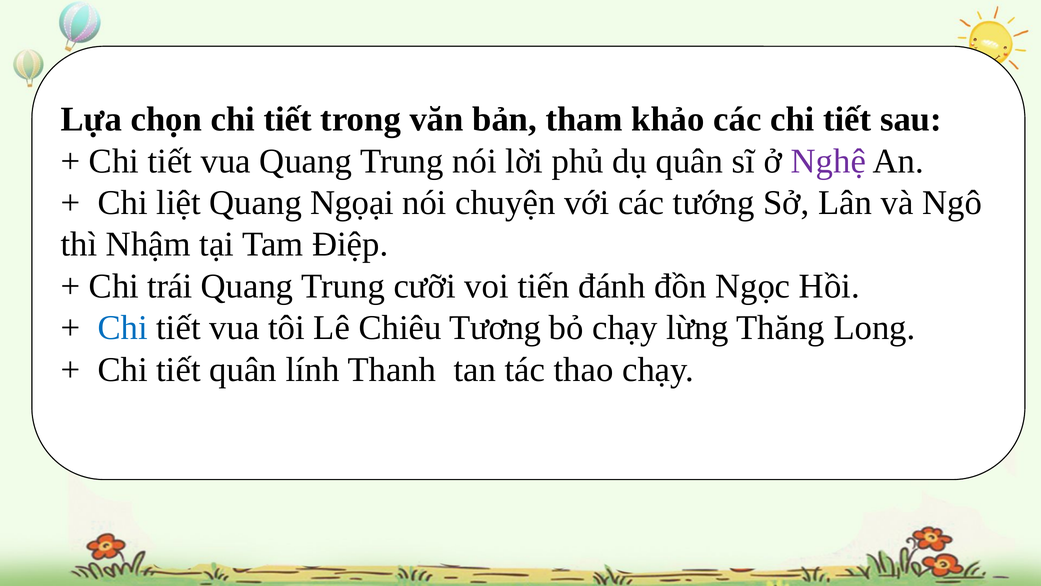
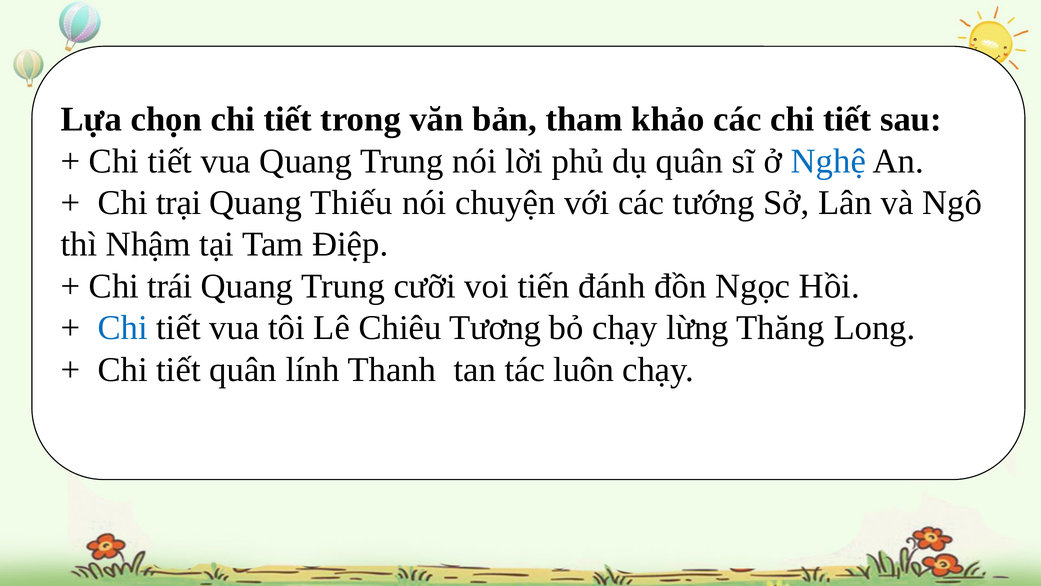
Nghệ colour: purple -> blue (828, 161)
liệt: liệt -> trại (179, 203)
Ngọại: Ngọại -> Thiếu (352, 203)
thao: thao -> luôn (584, 369)
